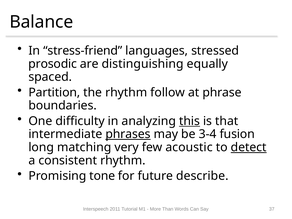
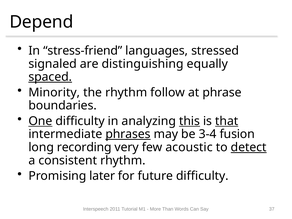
Balance: Balance -> Depend (41, 22)
prosodic: prosodic -> signaled (53, 64)
spaced underline: none -> present (50, 77)
Partition: Partition -> Minority (54, 92)
One underline: none -> present (40, 121)
that underline: none -> present (227, 121)
matching: matching -> recording (84, 147)
tone: tone -> later (102, 176)
future describe: describe -> difficulty (202, 176)
